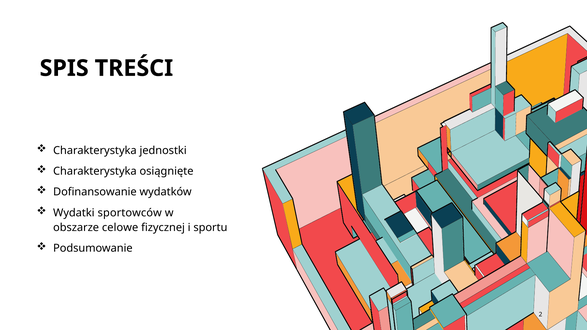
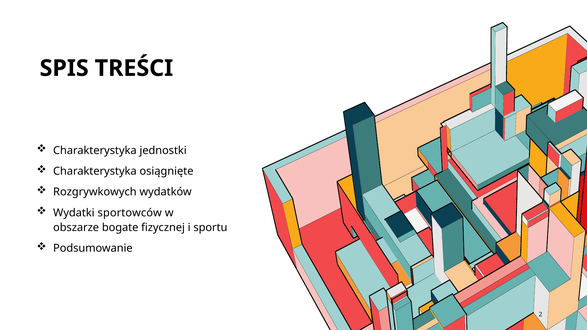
Dofinansowanie: Dofinansowanie -> Rozgrywkowych (95, 192)
celowe: celowe -> bogate (120, 228)
